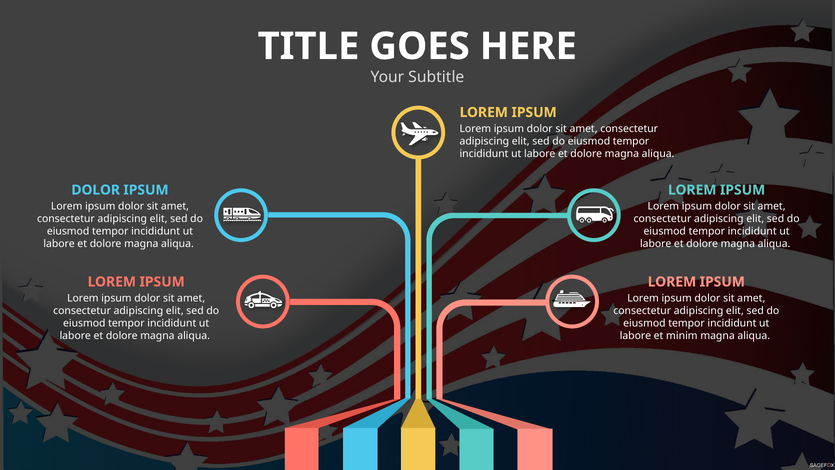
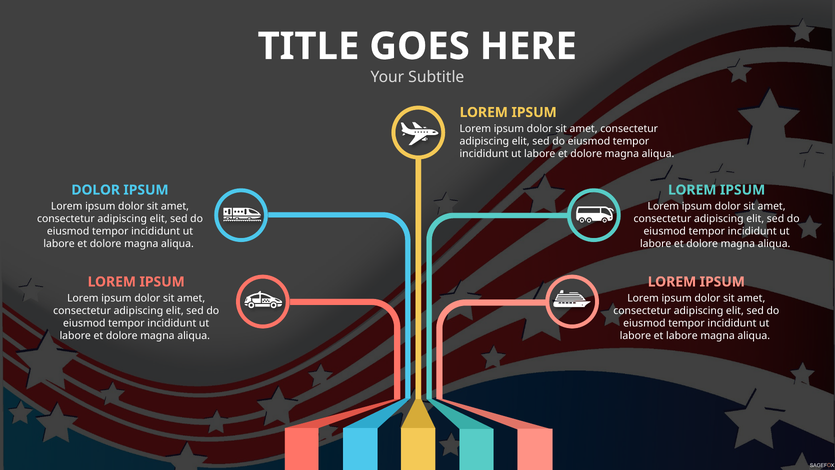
et minim: minim -> labore (682, 336)
